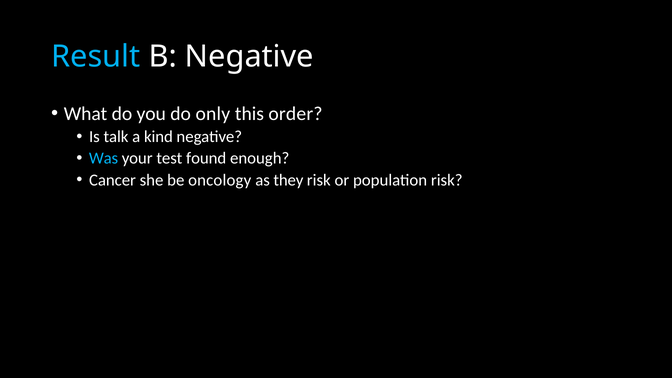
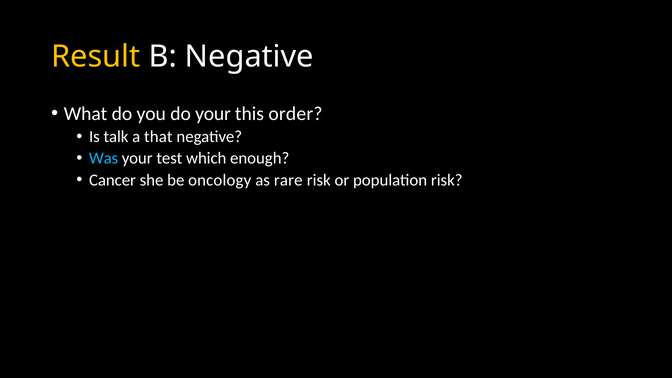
Result colour: light blue -> yellow (96, 56)
do only: only -> your (213, 114)
kind: kind -> that (158, 137)
found: found -> which (206, 158)
they: they -> rare (288, 180)
